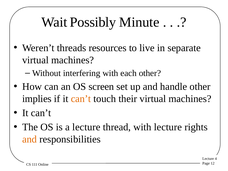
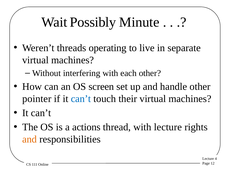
resources: resources -> operating (108, 48)
implies: implies -> pointer (37, 99)
can’t colour: orange -> blue (81, 99)
a lecture: lecture -> actions (86, 127)
